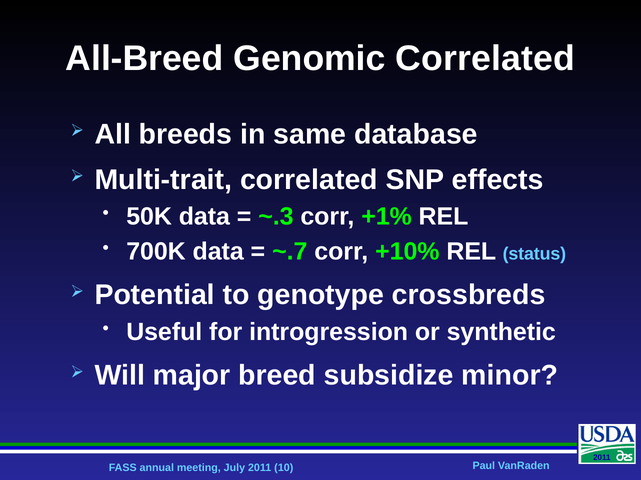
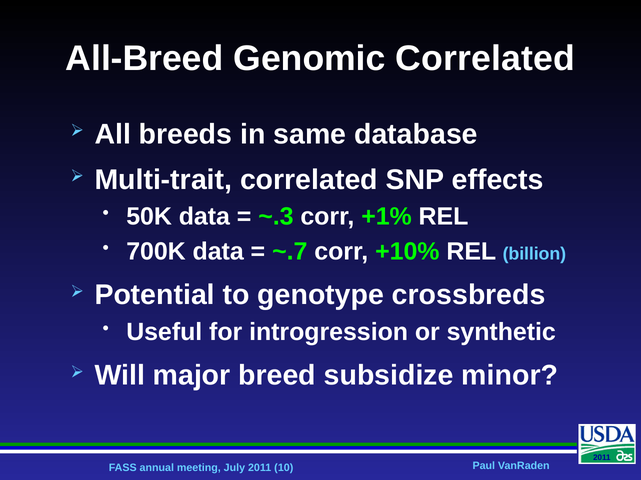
status: status -> billion (534, 254)
